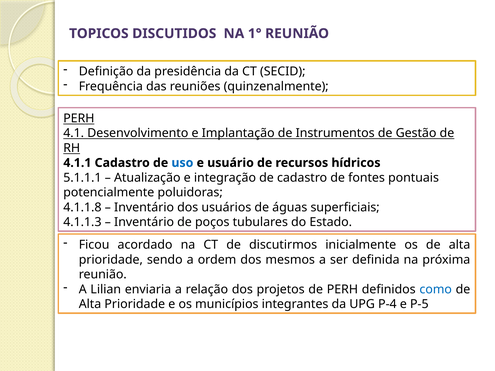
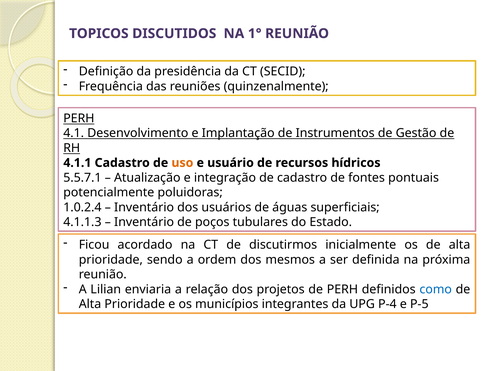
uso colour: blue -> orange (182, 163)
5.1.1.1: 5.1.1.1 -> 5.5.7.1 (82, 178)
4.1.1.8: 4.1.1.8 -> 1.0.2.4 (82, 207)
